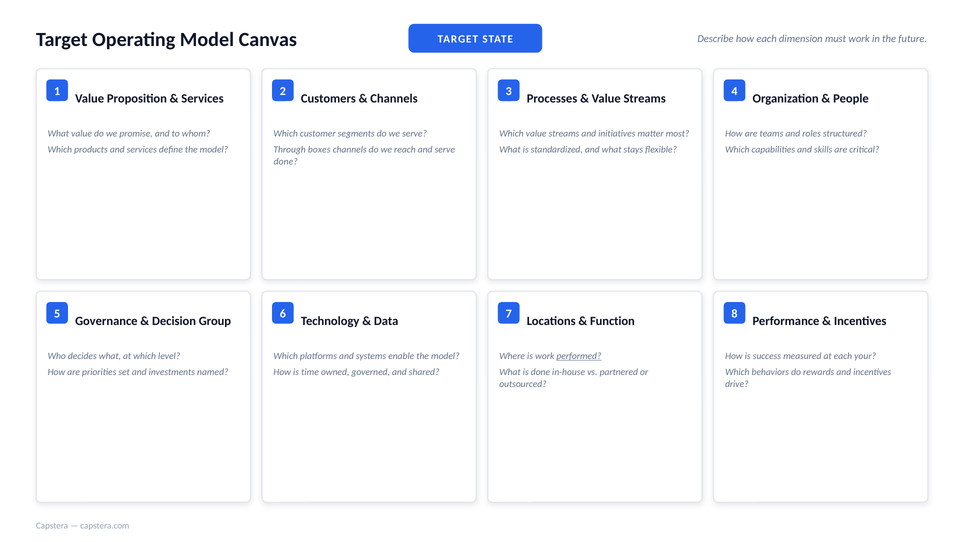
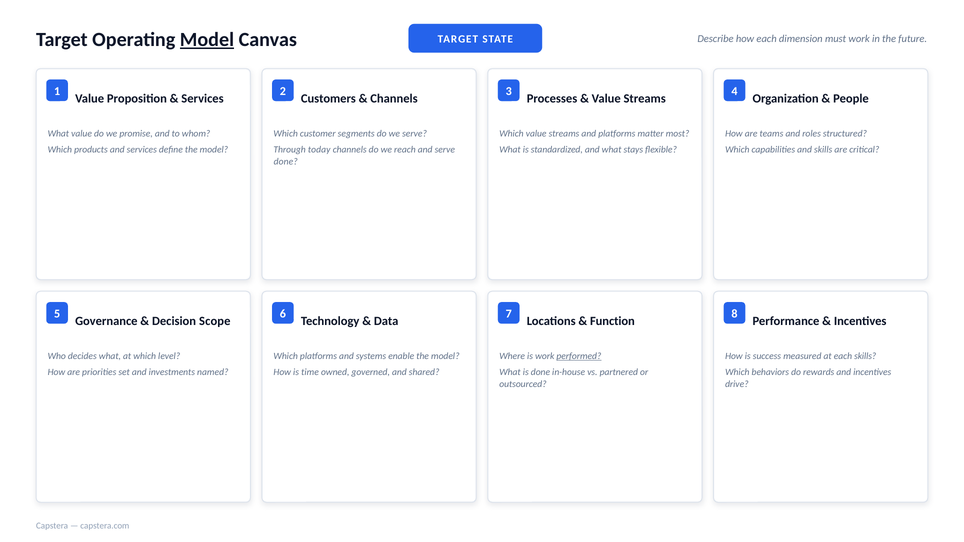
Model underline: none -> present (207, 40)
and initiatives: initiatives -> platforms (617, 133)
boxes: boxes -> today (319, 149)
Group: Group -> Scope (215, 321)
each your: your -> skills (865, 356)
